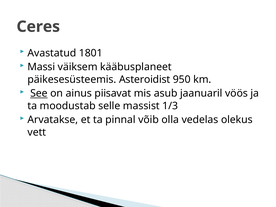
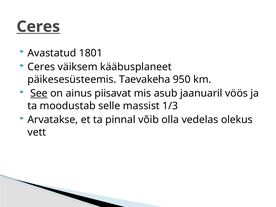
Ceres underline: none -> present (38, 27)
Massi: Massi -> Ceres (41, 67)
Asteroidist: Asteroidist -> Taevakeha (145, 79)
